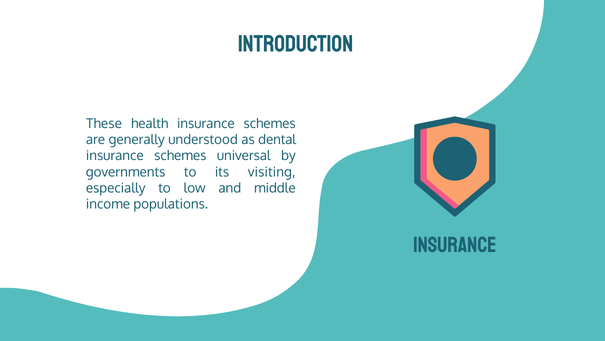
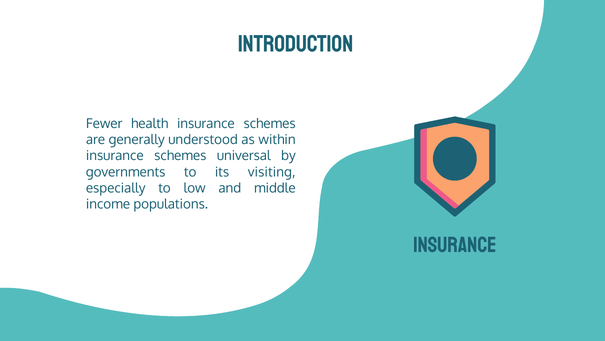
These: These -> Fewer (104, 123)
dental: dental -> within (277, 140)
